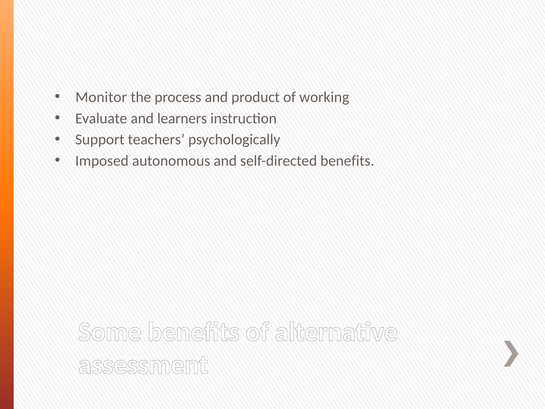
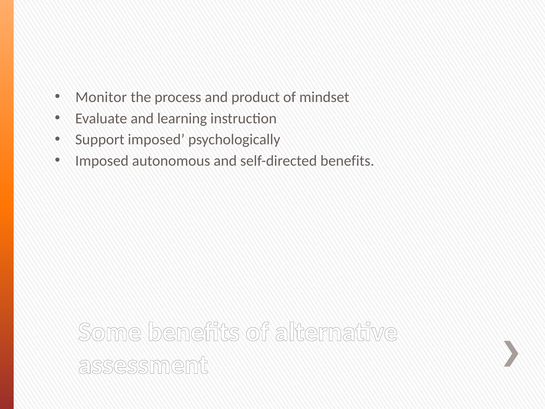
working: working -> mindset (324, 97)
learners: learners -> learning (182, 118)
Support teachers: teachers -> imposed (156, 140)
